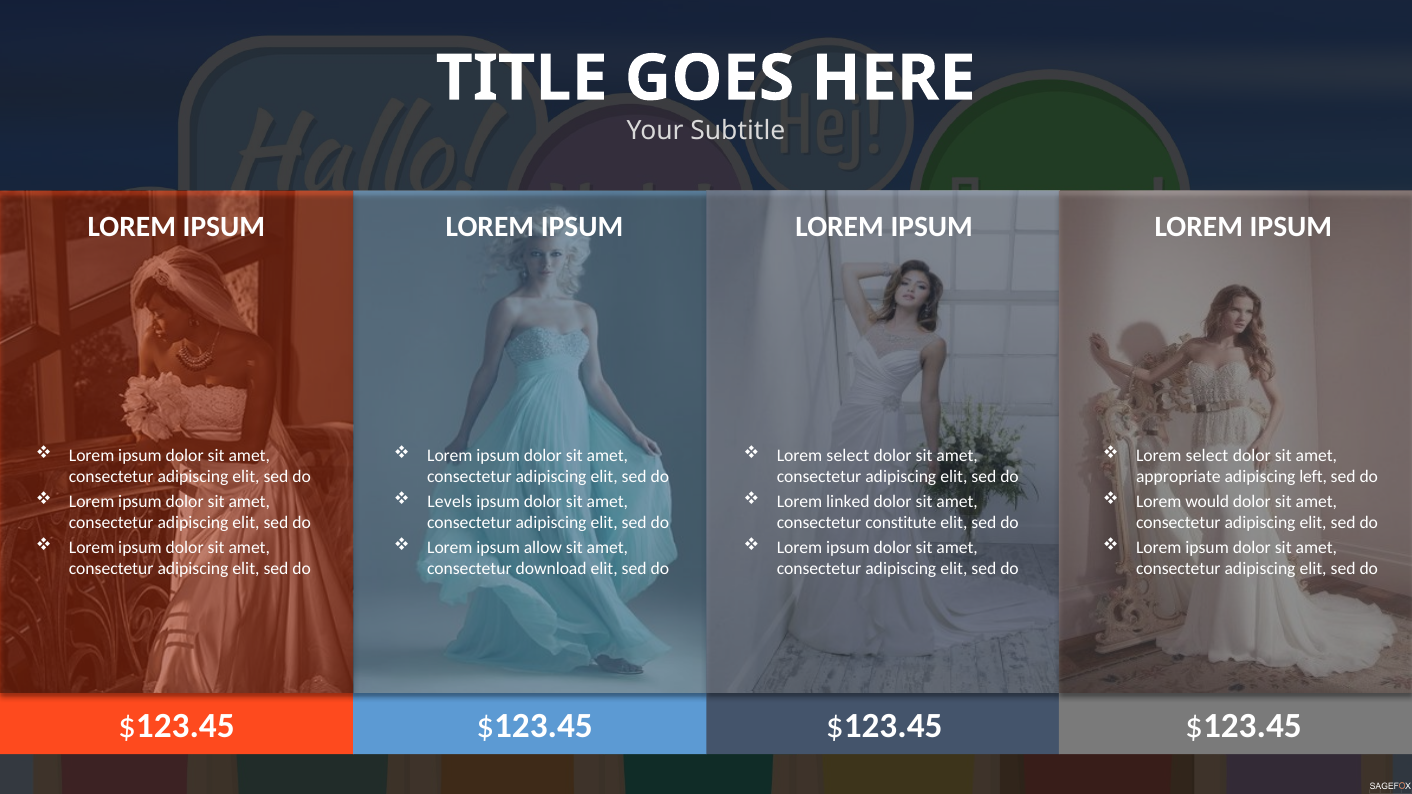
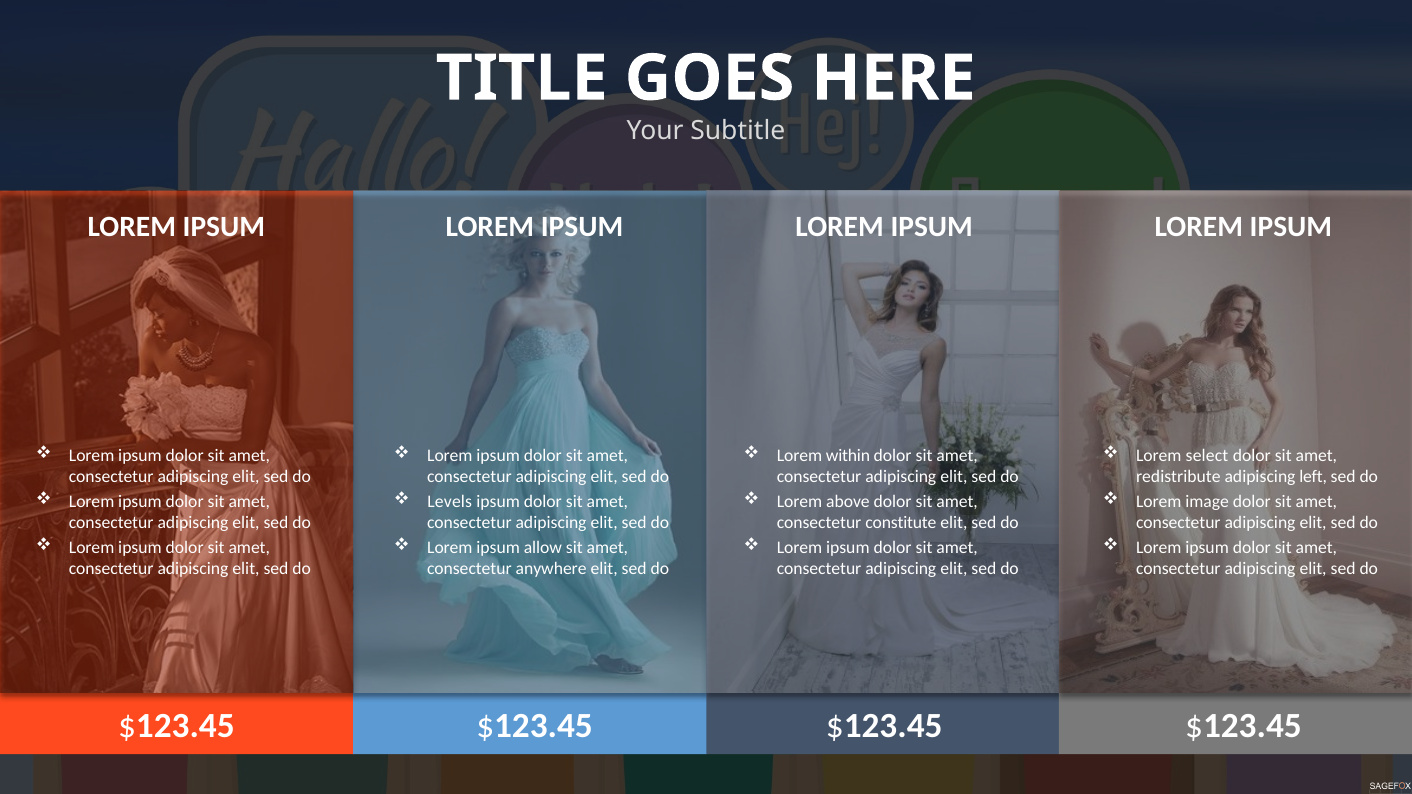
select: select -> within (848, 456)
appropriate: appropriate -> redistribute (1178, 477)
linked: linked -> above (848, 501)
would: would -> image (1207, 501)
download: download -> anywhere (551, 569)
